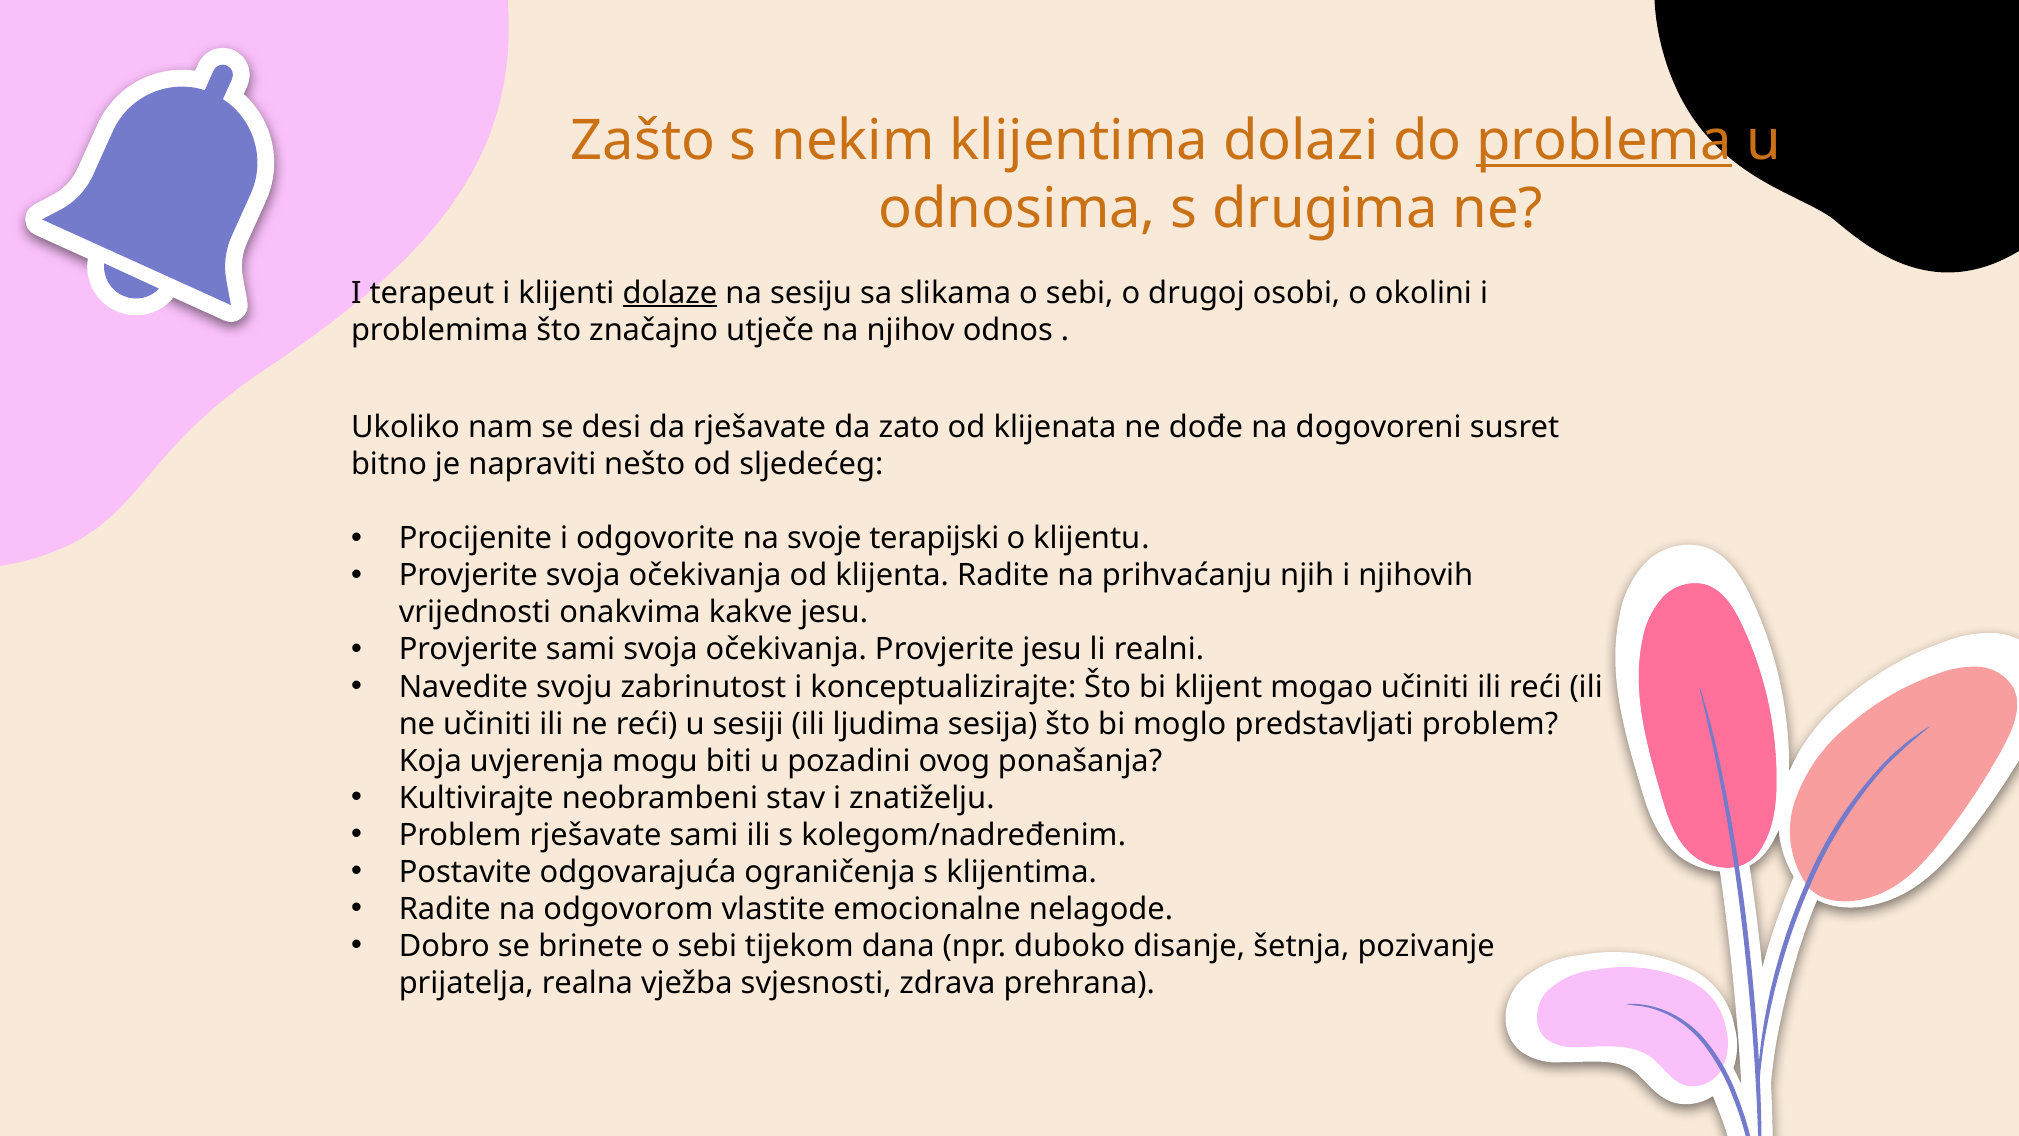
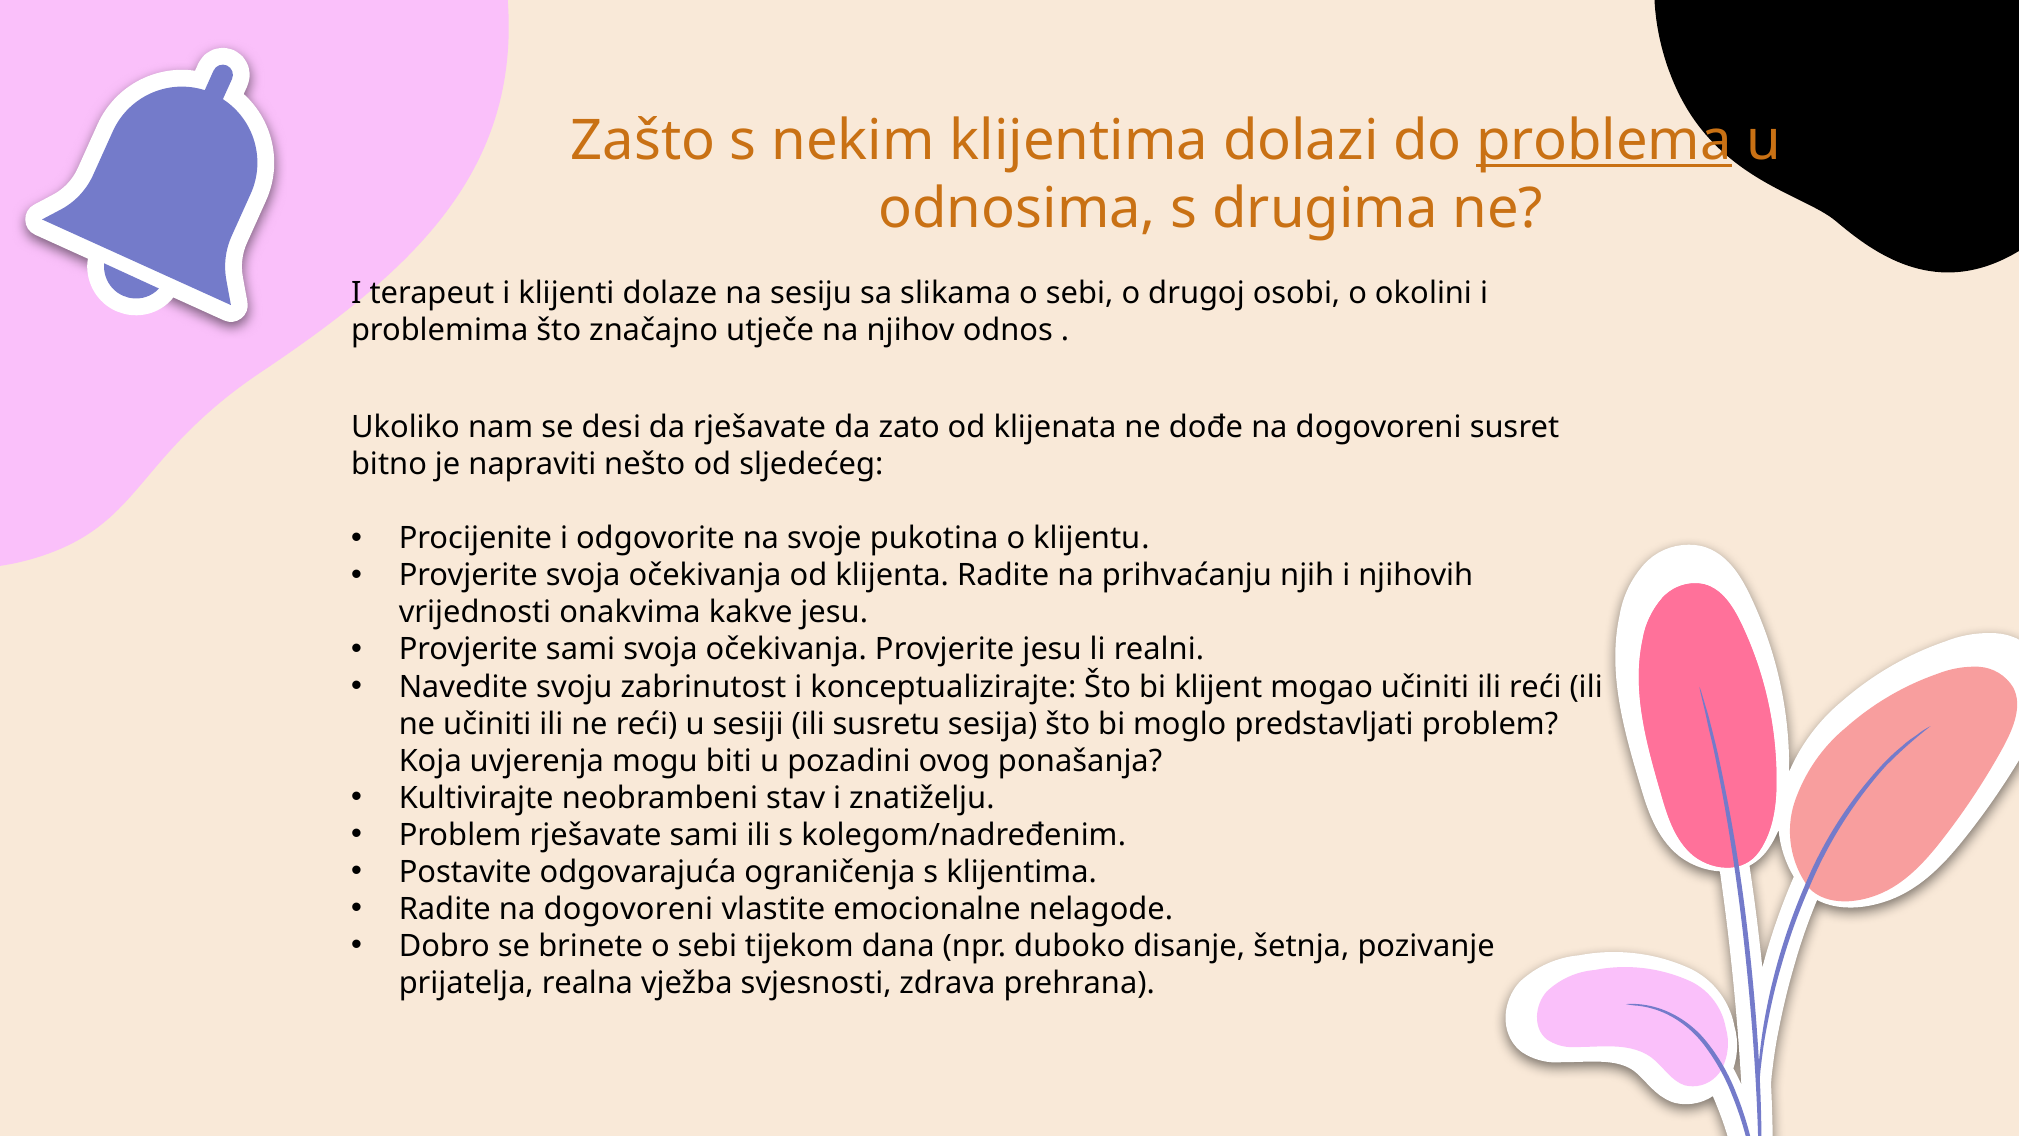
dolaze underline: present -> none (670, 293)
terapijski: terapijski -> pukotina (934, 539)
ljudima: ljudima -> susretu (886, 724)
Radite na odgovorom: odgovorom -> dogovoreni (628, 909)
